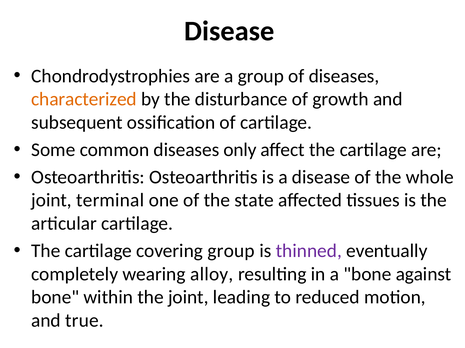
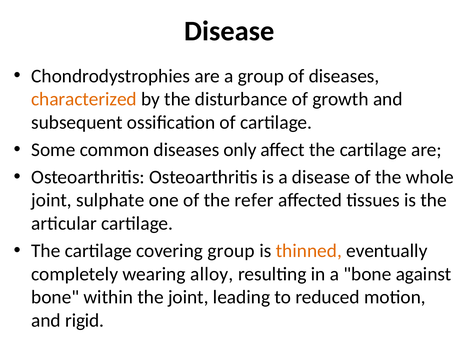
terminal: terminal -> sulphate (110, 201)
state: state -> refer (254, 201)
thinned colour: purple -> orange (309, 251)
true: true -> rigid (85, 321)
